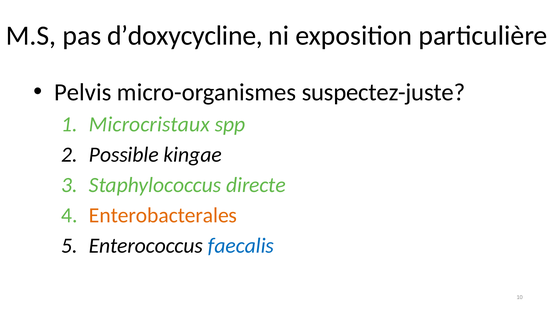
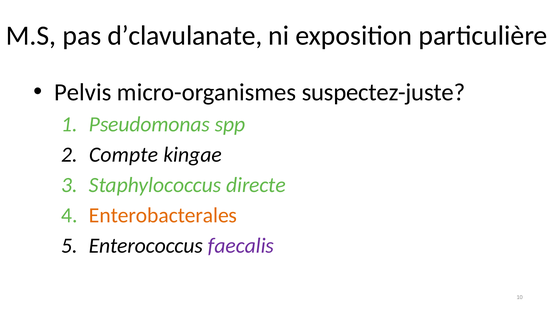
d’doxycycline: d’doxycycline -> d’clavulanate (185, 36)
Microcristaux: Microcristaux -> Pseudomonas (149, 124)
Possible: Possible -> Compte (124, 155)
faecalis colour: blue -> purple (241, 245)
